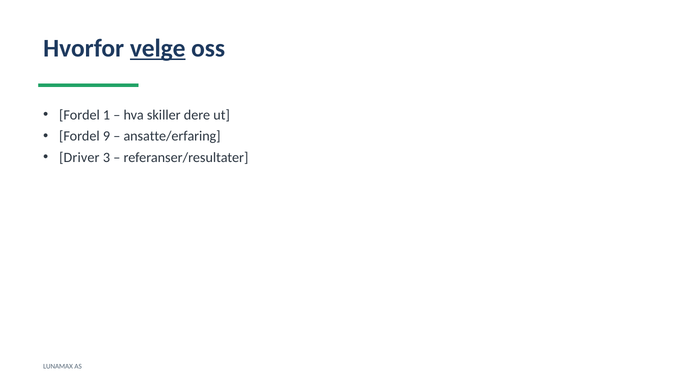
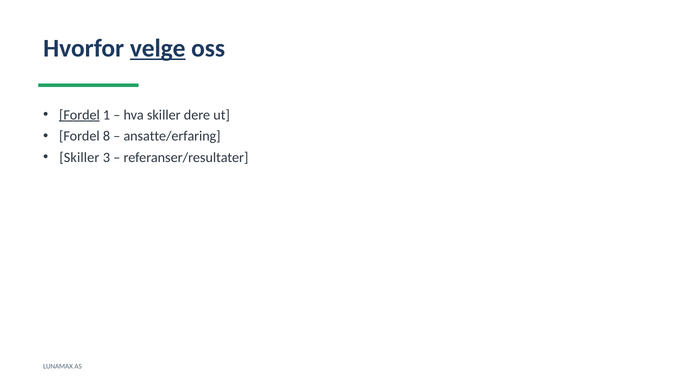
Fordel underline: none -> present (79, 115)
9: 9 -> 8 (106, 136)
Driver: Driver -> Skiller (79, 157)
